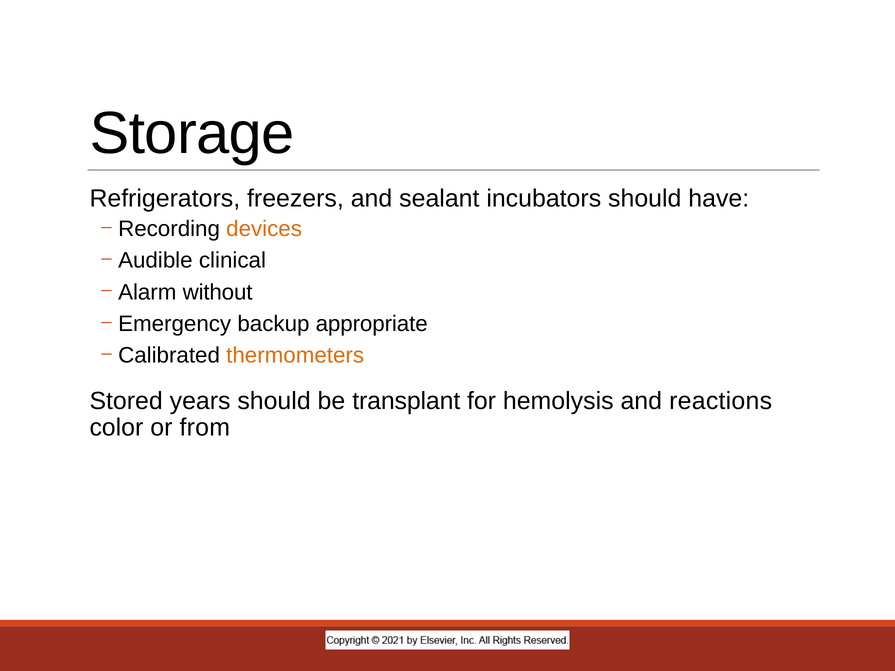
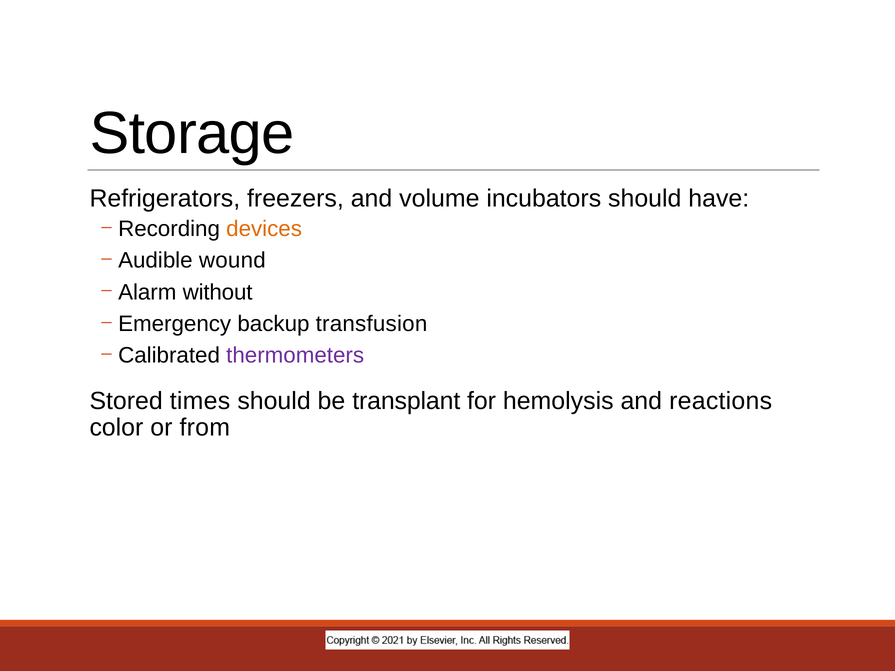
sealant: sealant -> volume (439, 198)
clinical: clinical -> wound (232, 261)
appropriate: appropriate -> transfusion (372, 324)
thermometers colour: orange -> purple (295, 356)
years: years -> times (200, 401)
